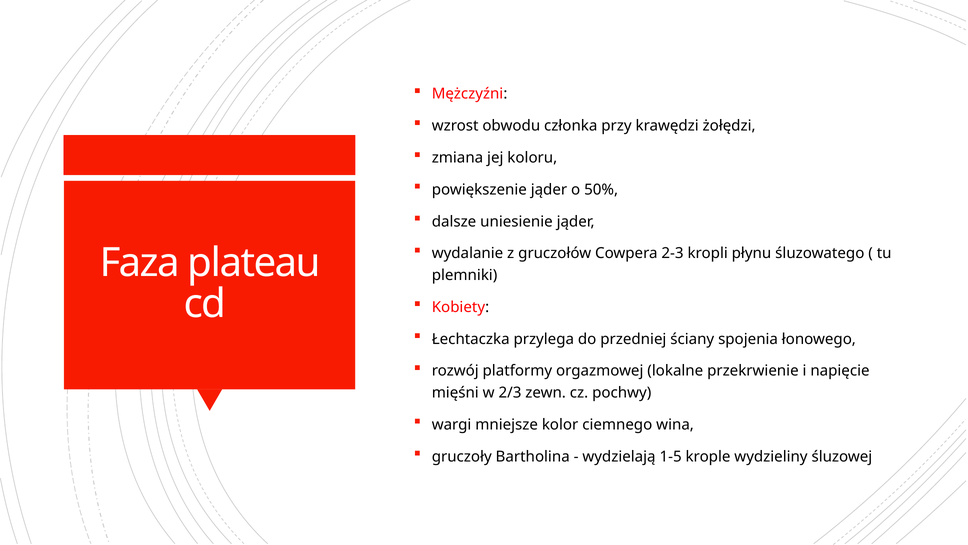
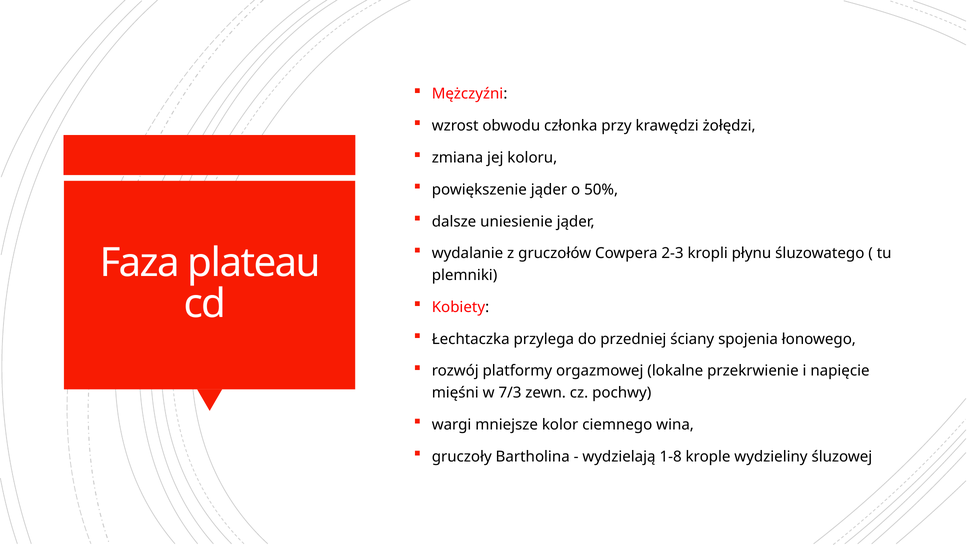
2/3: 2/3 -> 7/3 (510, 392)
1-5: 1-5 -> 1-8 (671, 456)
